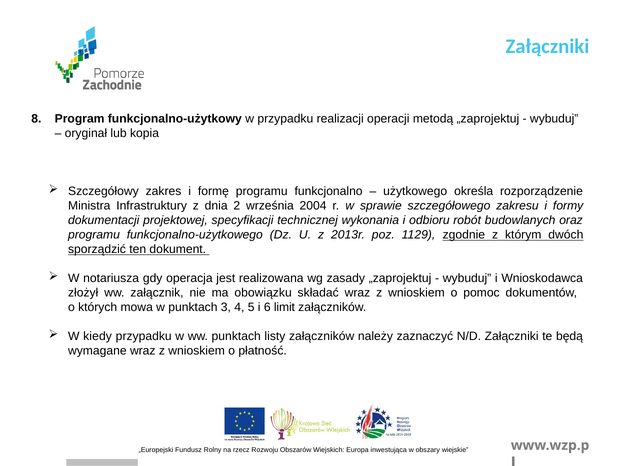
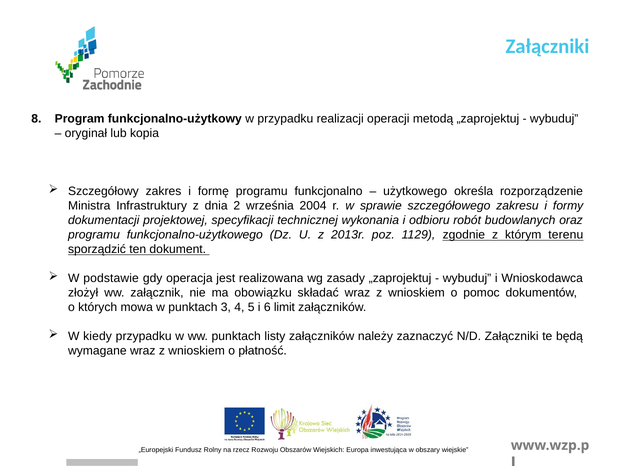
dwóch: dwóch -> terenu (566, 235)
notariusza: notariusza -> podstawie (111, 279)
